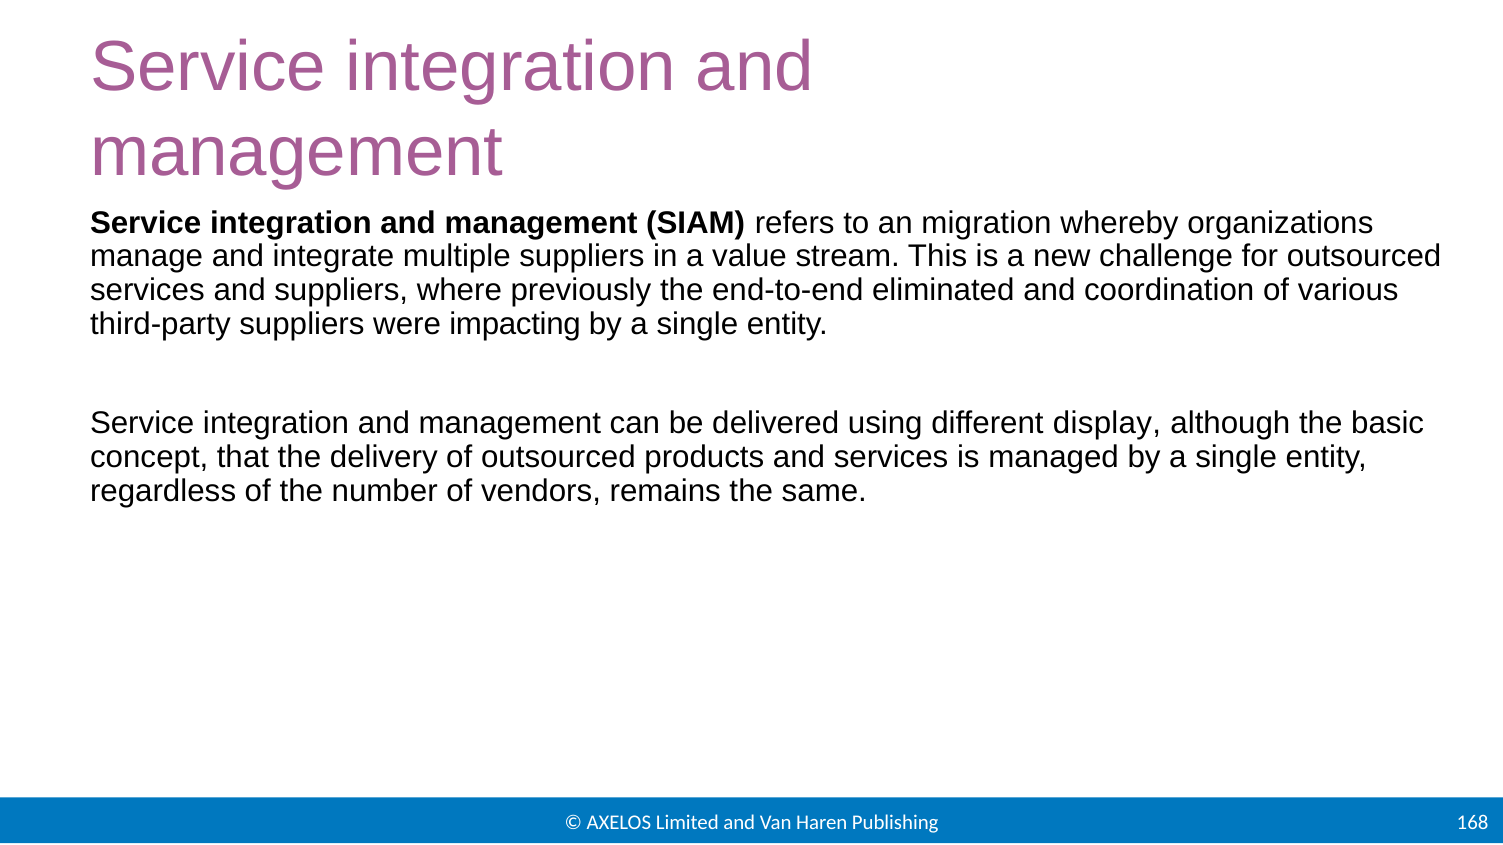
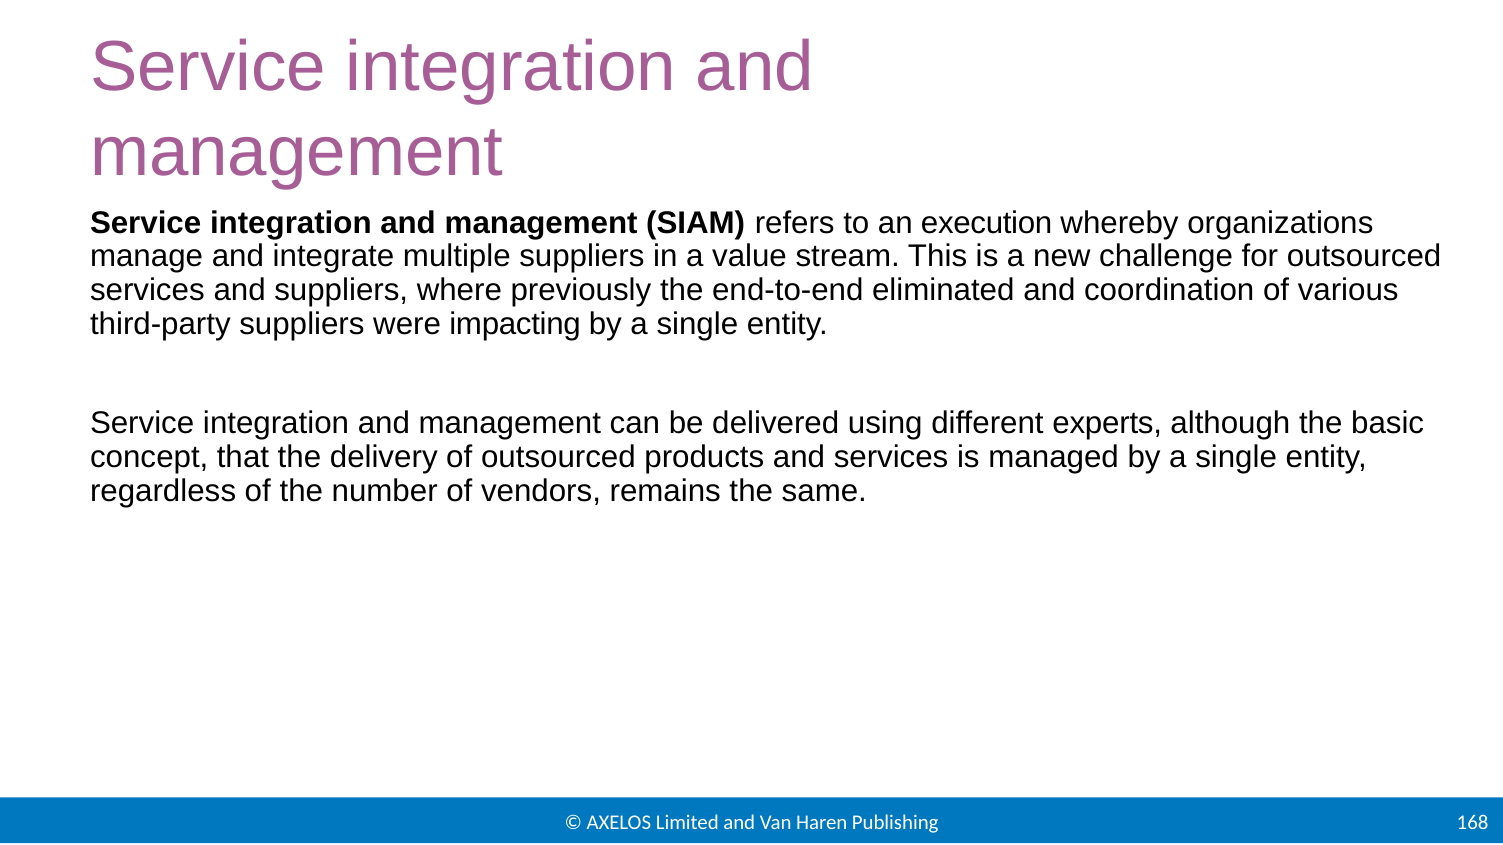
migration: migration -> execution (987, 223)
display: display -> experts (1107, 423)
